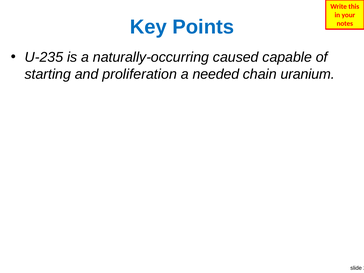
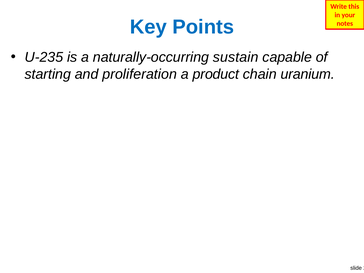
caused: caused -> sustain (236, 57)
needed: needed -> product (216, 74)
